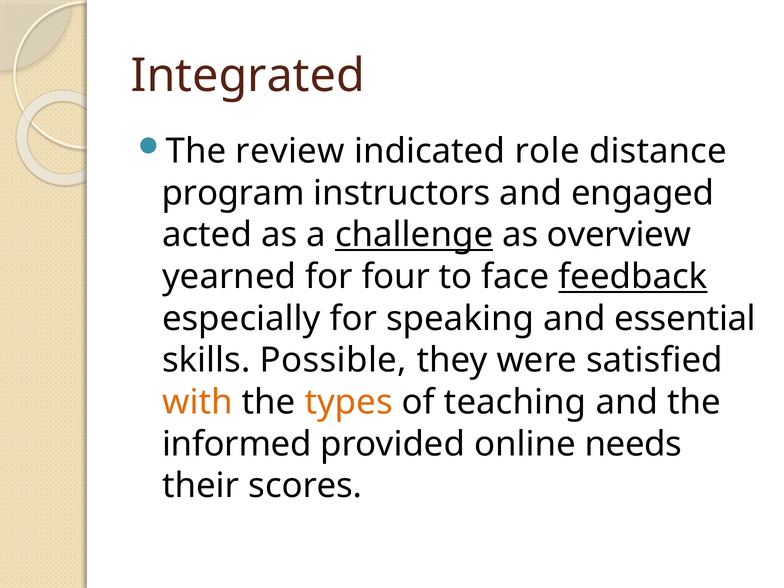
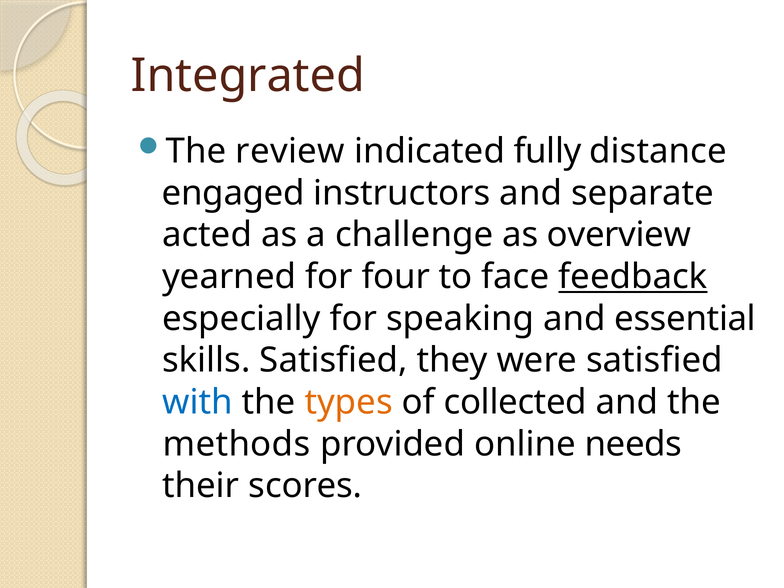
role: role -> fully (547, 151)
program: program -> engaged (233, 193)
engaged: engaged -> separate (642, 193)
challenge underline: present -> none (414, 235)
skills Possible: Possible -> Satisfied (334, 360)
with colour: orange -> blue (197, 402)
teaching: teaching -> collected (515, 402)
informed: informed -> methods (237, 444)
